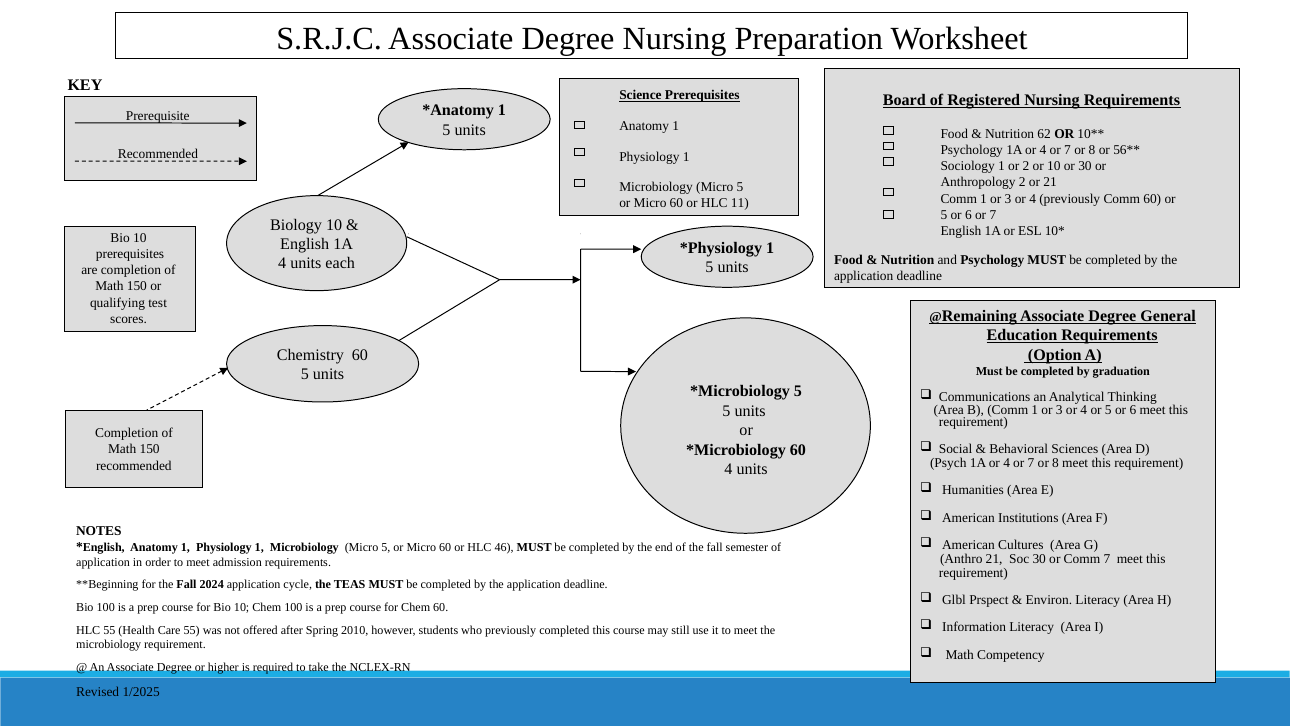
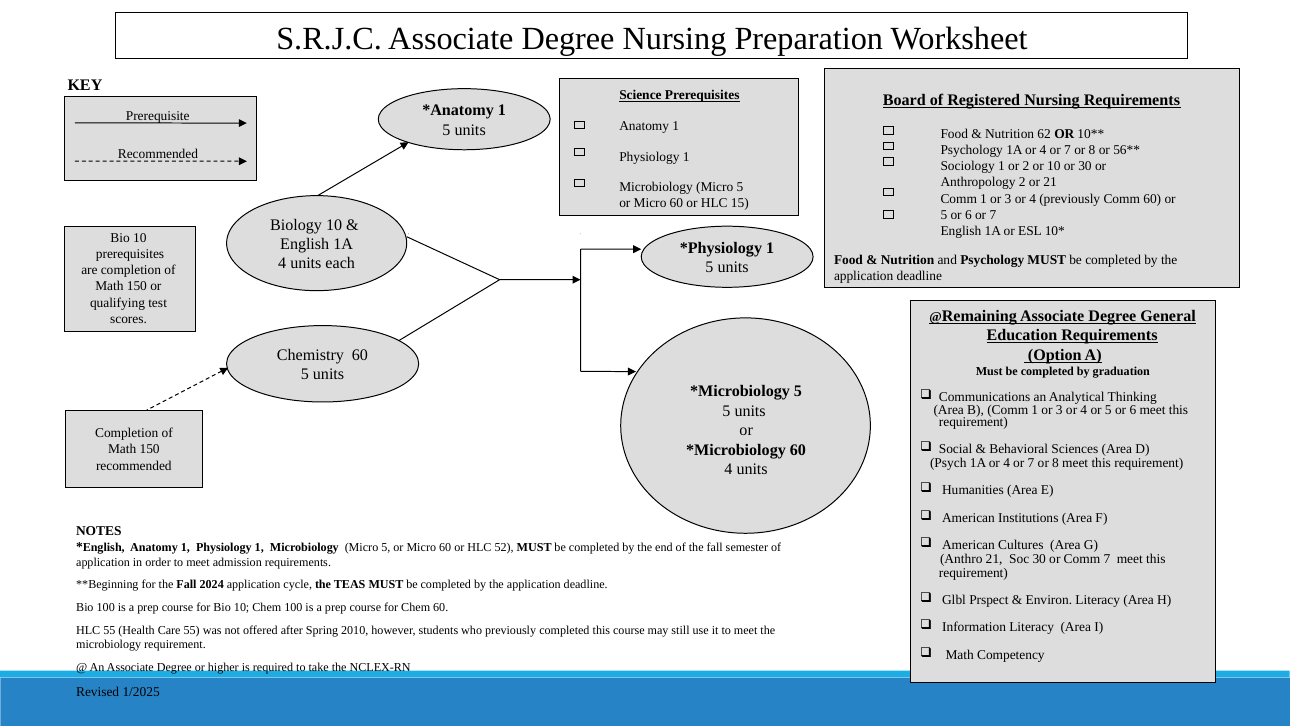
11: 11 -> 15 (740, 203)
46: 46 -> 52 (504, 547)
